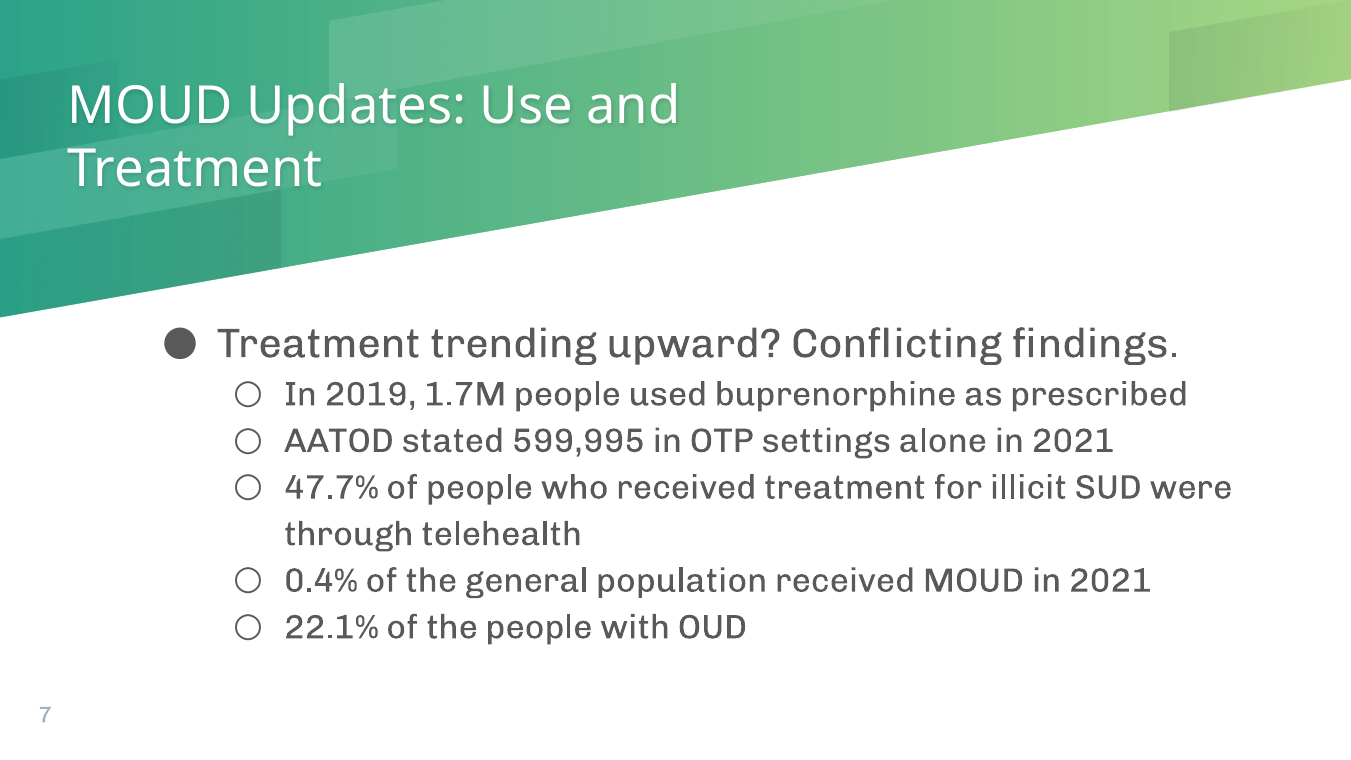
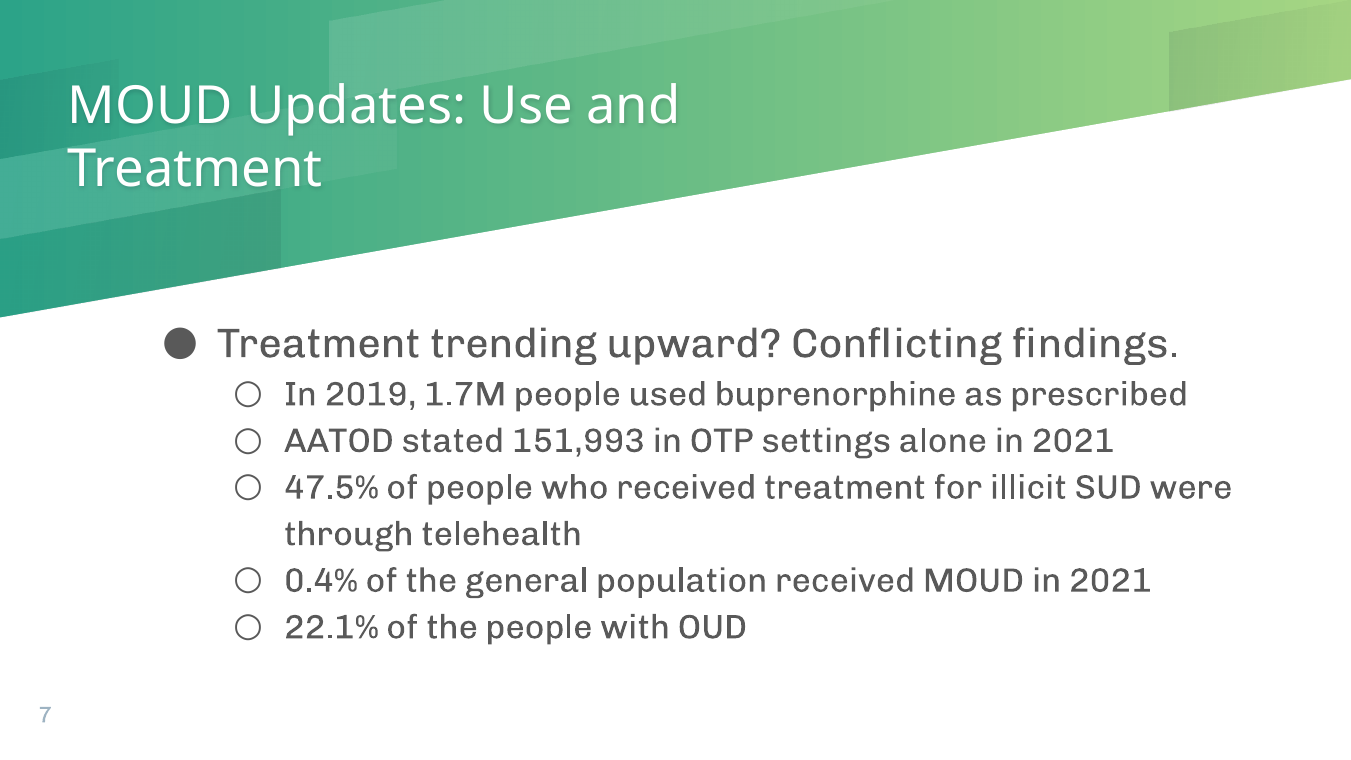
599,995: 599,995 -> 151,993 (578, 441)
47.7%: 47.7% -> 47.5% (331, 487)
